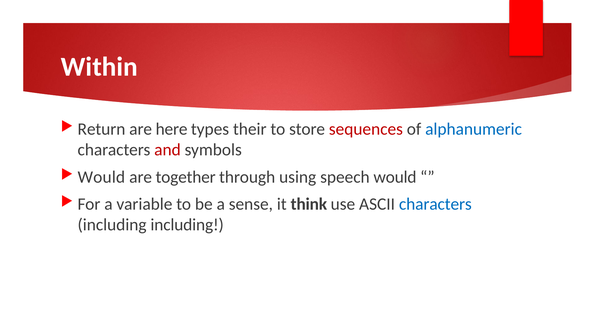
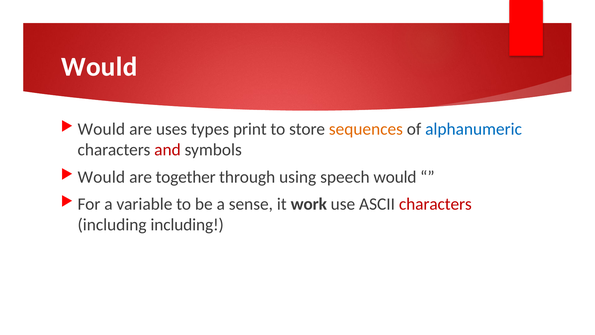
Within: Within -> Would (99, 67)
Return: Return -> Would (101, 129)
here: here -> uses (172, 129)
their: their -> print (250, 129)
sequences colour: red -> orange (366, 129)
think: think -> work (309, 204)
characters colour: blue -> red (435, 204)
